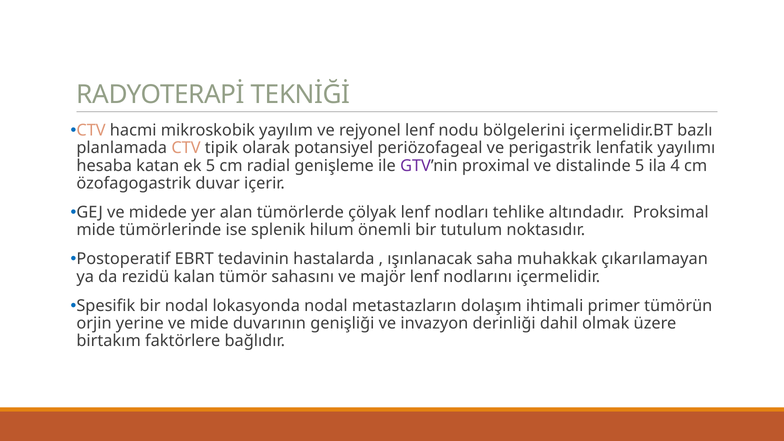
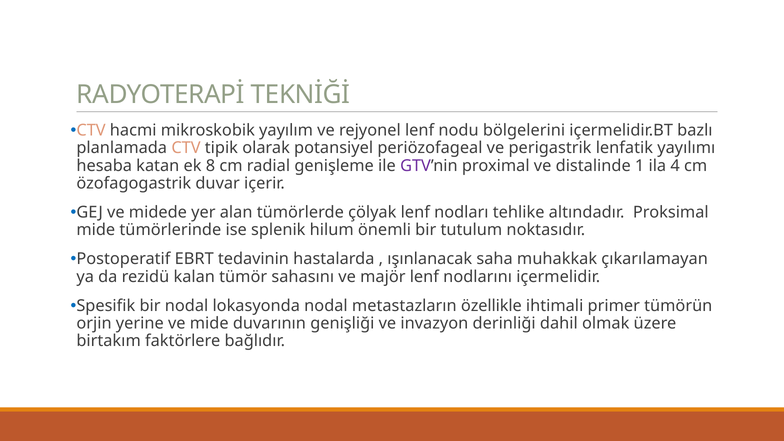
ek 5: 5 -> 8 (211, 166)
distalinde 5: 5 -> 1 (640, 166)
dolaşım: dolaşım -> özellikle (491, 306)
